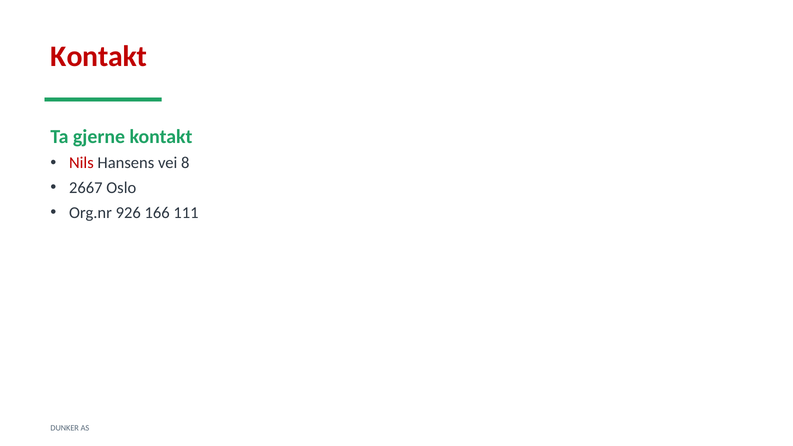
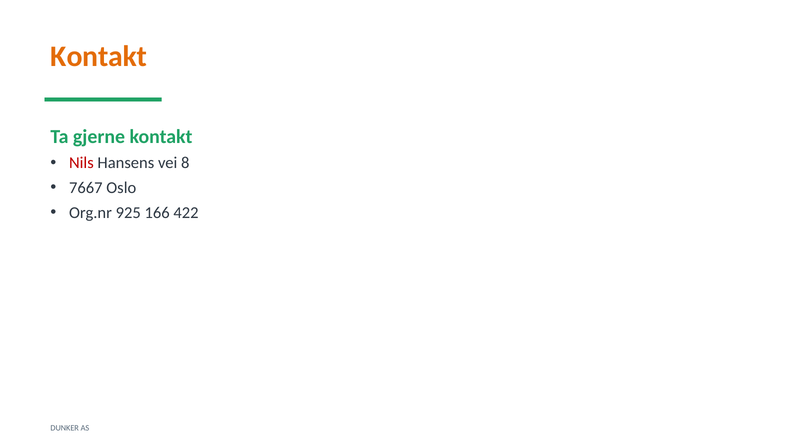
Kontakt colour: red -> orange (99, 57)
2667: 2667 -> 7667 (86, 188)
926: 926 -> 925 (128, 213)
111: 111 -> 422 (186, 213)
